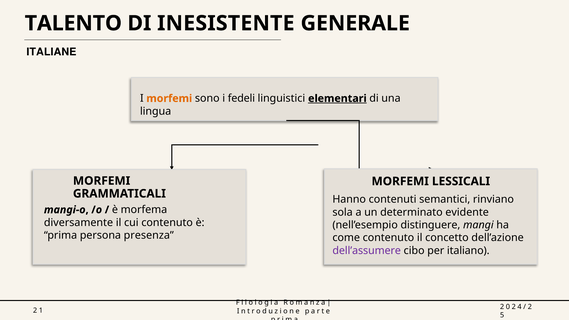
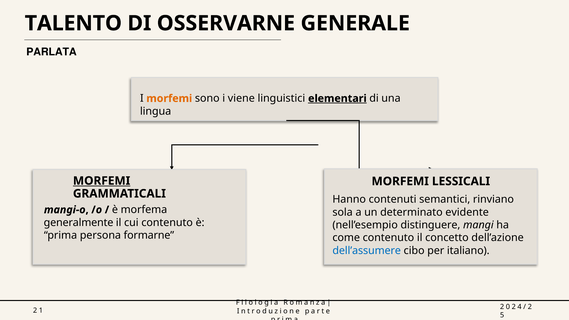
INESISTENTE: INESISTENTE -> OSSERVARNE (226, 23)
ITALIANE: ITALIANE -> PARLATA (51, 52)
fedeli: fedeli -> viene (241, 98)
MORFEMI underline: none -> present (102, 181)
diversamente: diversamente -> generalmente (79, 223)
presenza: presenza -> formarne (149, 235)
dell’assumere colour: purple -> blue (367, 251)
